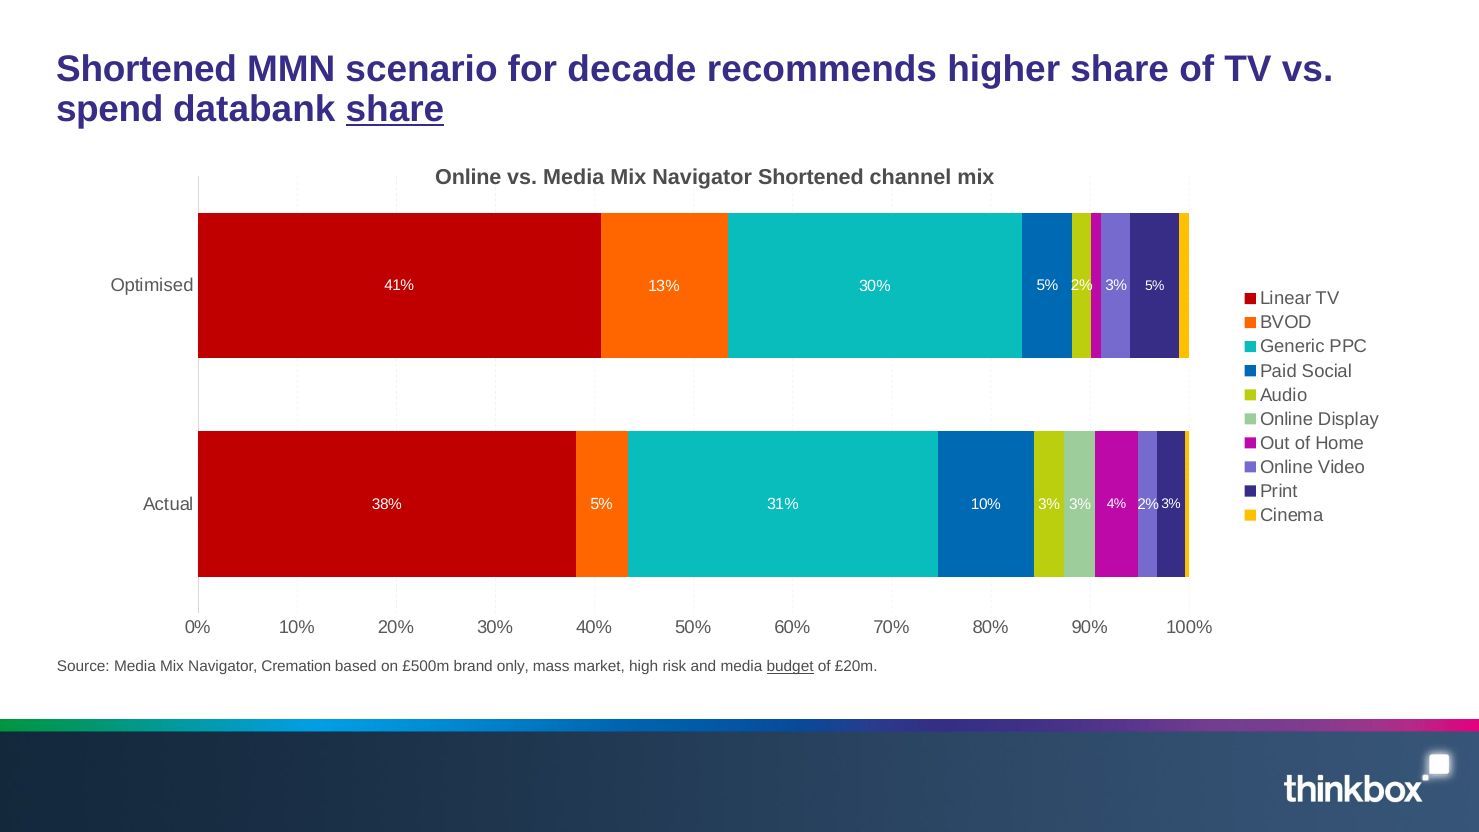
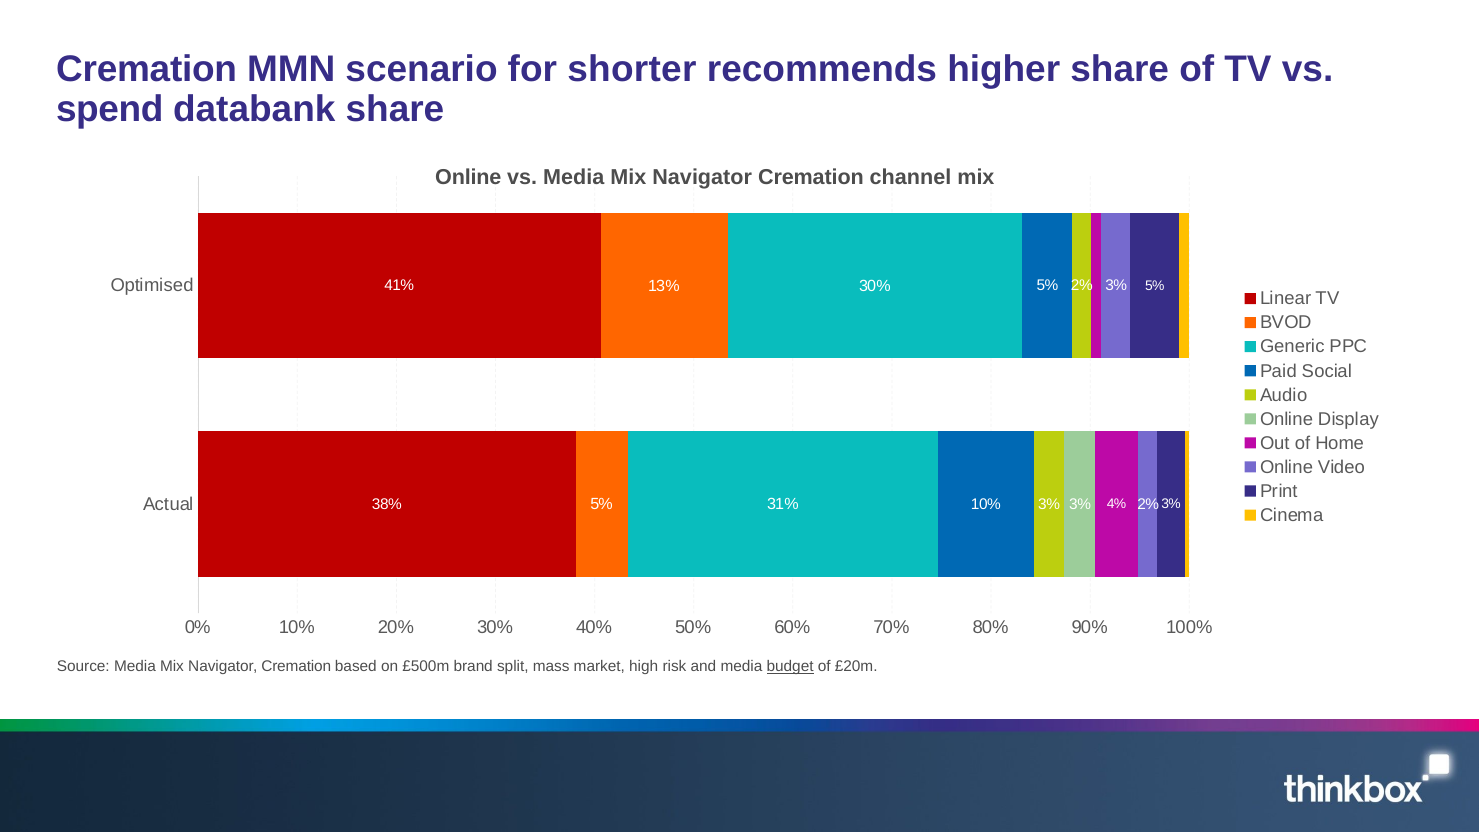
Shortened: Shortened -> Cremation (147, 69)
decade: decade -> shorter (632, 69)
share underline: present -> none (395, 109)
Shortened: Shortened -> Cremation (811, 177)
only: only -> split (513, 667)
